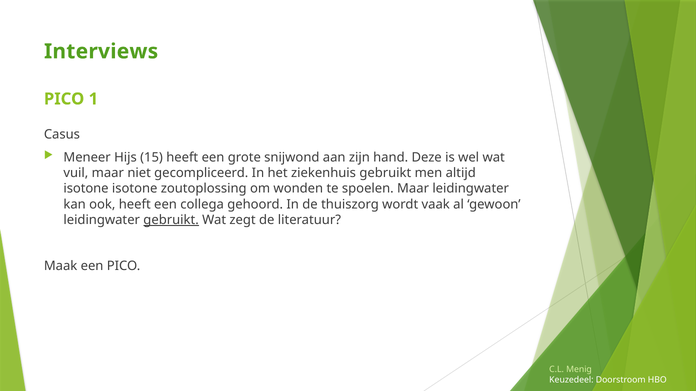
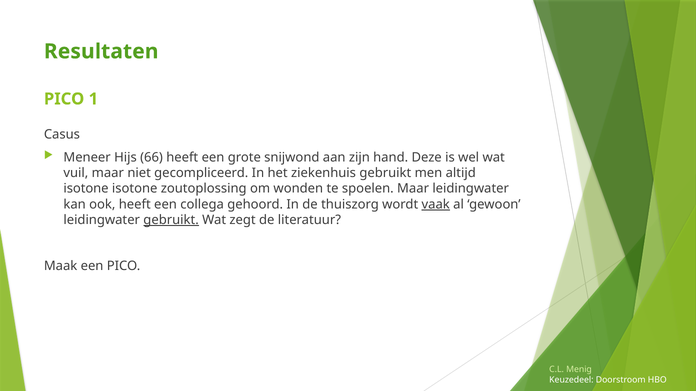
Interviews: Interviews -> Resultaten (101, 51)
15: 15 -> 66 (152, 158)
vaak underline: none -> present (436, 205)
